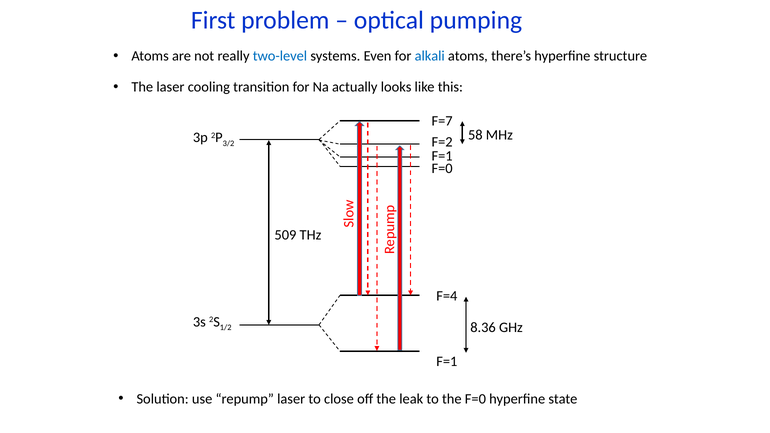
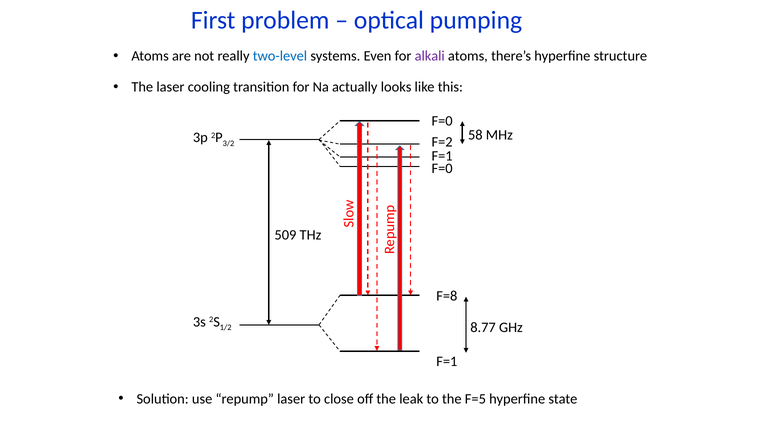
alkali colour: blue -> purple (430, 56)
F=7: F=7 -> F=0 (442, 121)
F=4: F=4 -> F=8 (447, 296)
8.36: 8.36 -> 8.77 (483, 327)
the F=0: F=0 -> F=5 (475, 399)
